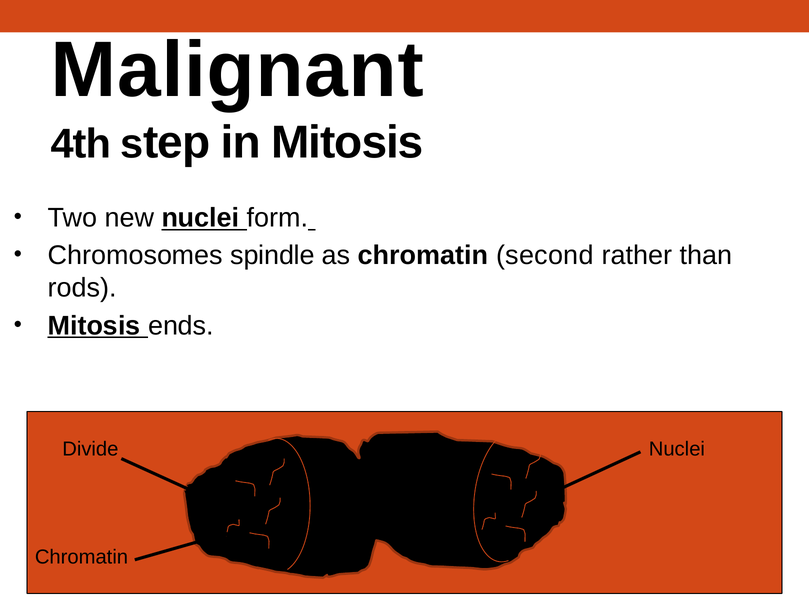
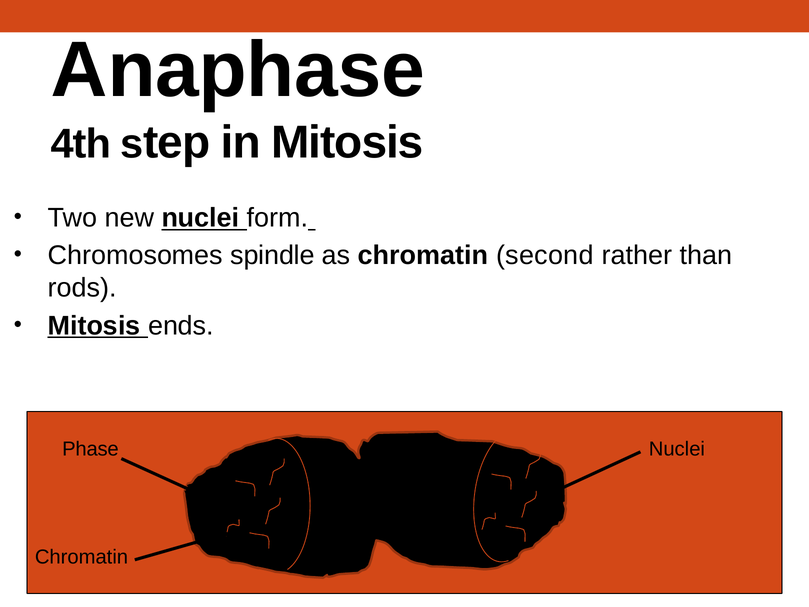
Malignant: Malignant -> Anaphase (238, 70)
Divide: Divide -> Phase (90, 449)
